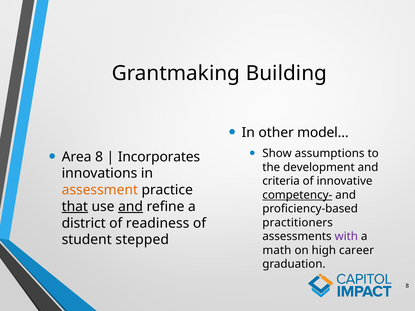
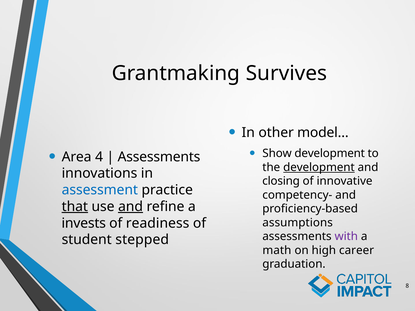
Building: Building -> Survives (286, 73)
Show assumptions: assumptions -> development (330, 154)
Area 8: 8 -> 4 (99, 157)
Incorporates: Incorporates -> Assessments (159, 157)
development underline: none -> present (319, 167)
criteria: criteria -> closing (281, 181)
assessment colour: orange -> blue (100, 190)
competency- underline: present -> none (297, 195)
district: district -> invests (84, 223)
practitioners: practitioners -> assumptions (298, 223)
